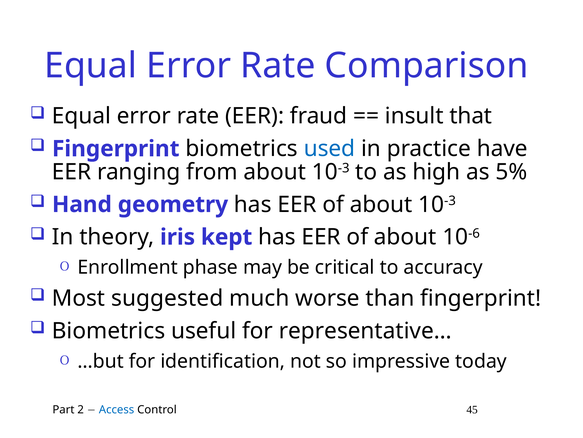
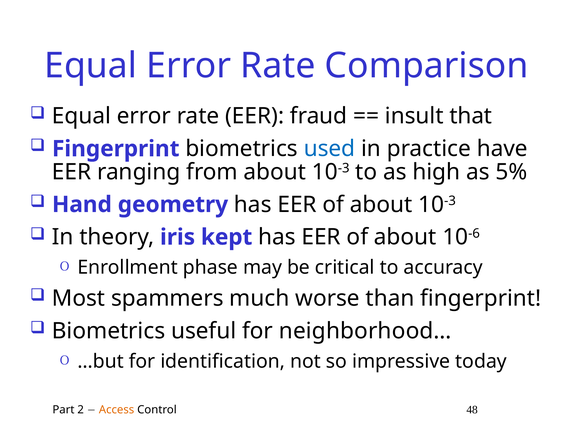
suggested: suggested -> spammers (167, 298)
representative…: representative… -> neighborhood… (365, 330)
Access colour: blue -> orange (117, 409)
45: 45 -> 48 (472, 409)
